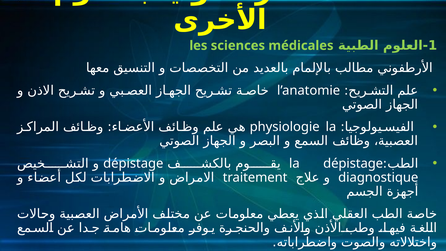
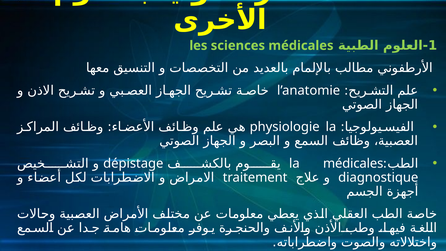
la dépistage: dépistage -> médicales (353, 163)
